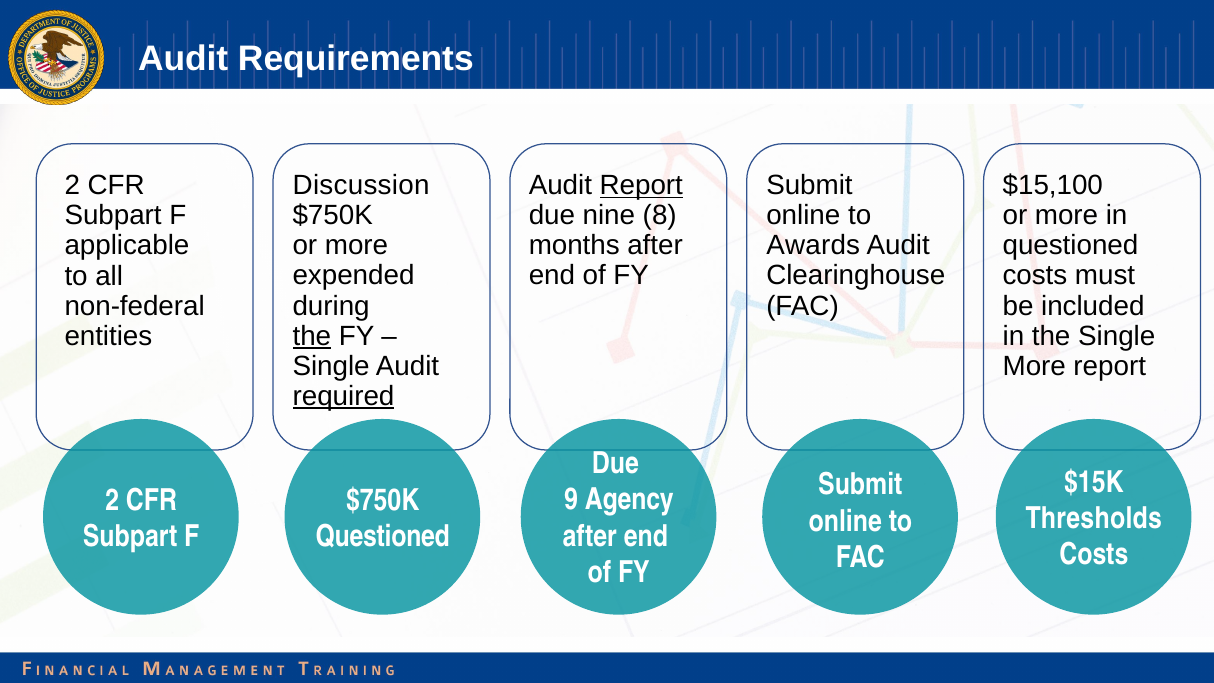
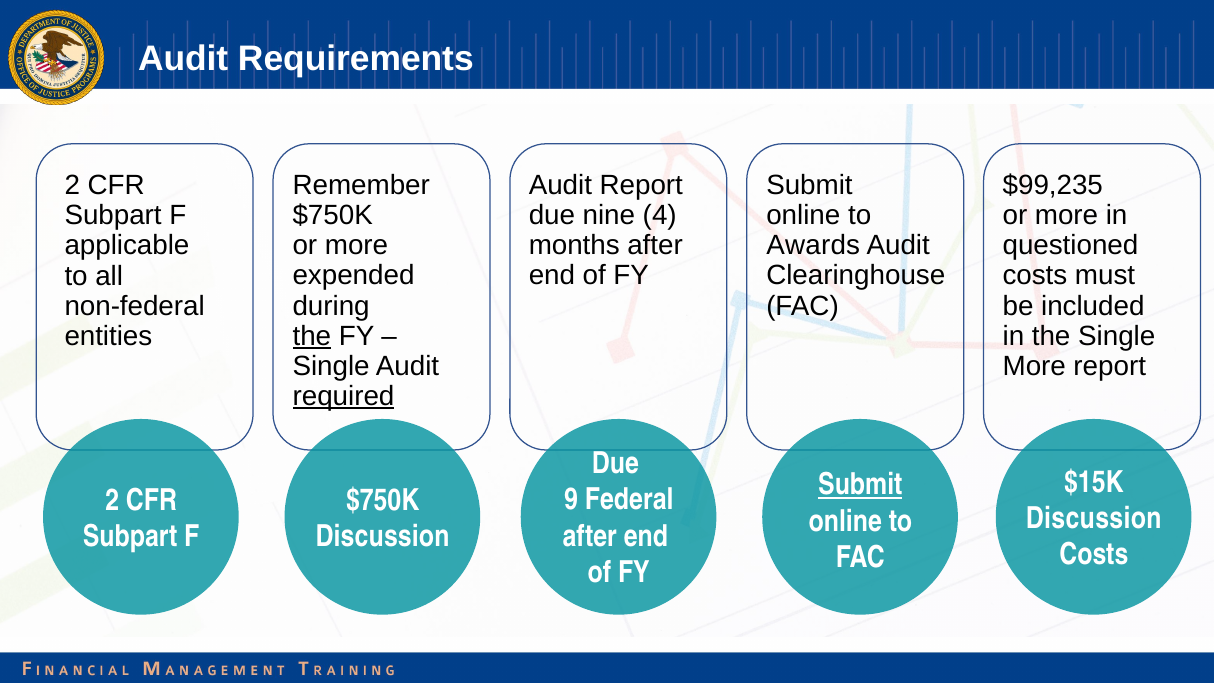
Discussion: Discussion -> Remember (361, 186)
Report underline: present -> none (641, 186)
$15,100: $15,100 -> $99,235 (1053, 186)
8: 8 -> 4 (660, 216)
Submit underline: none -> present (860, 485)
Agency: Agency -> Federal (629, 500)
Thresholds: Thresholds -> Discussion (1094, 518)
Questioned: Questioned -> Discussion (383, 537)
